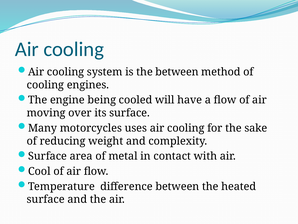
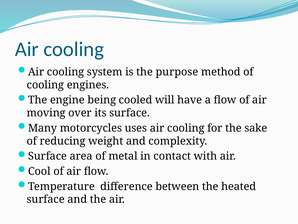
the between: between -> purpose (177, 72)
